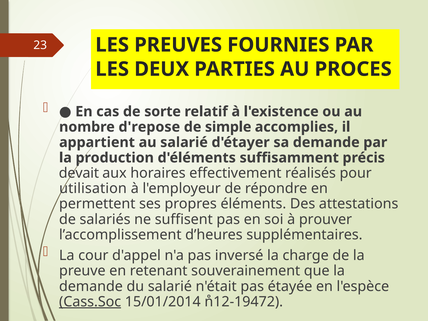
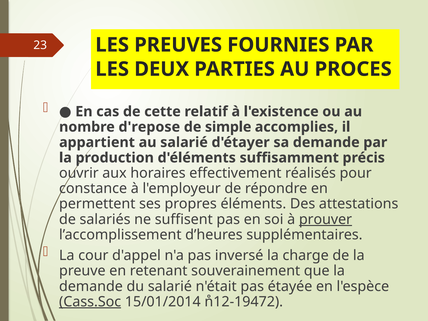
sorte: sorte -> cette (163, 112)
devait: devait -> ouvrir (79, 173)
utilisation: utilisation -> constance (93, 189)
prouver underline: none -> present (325, 219)
